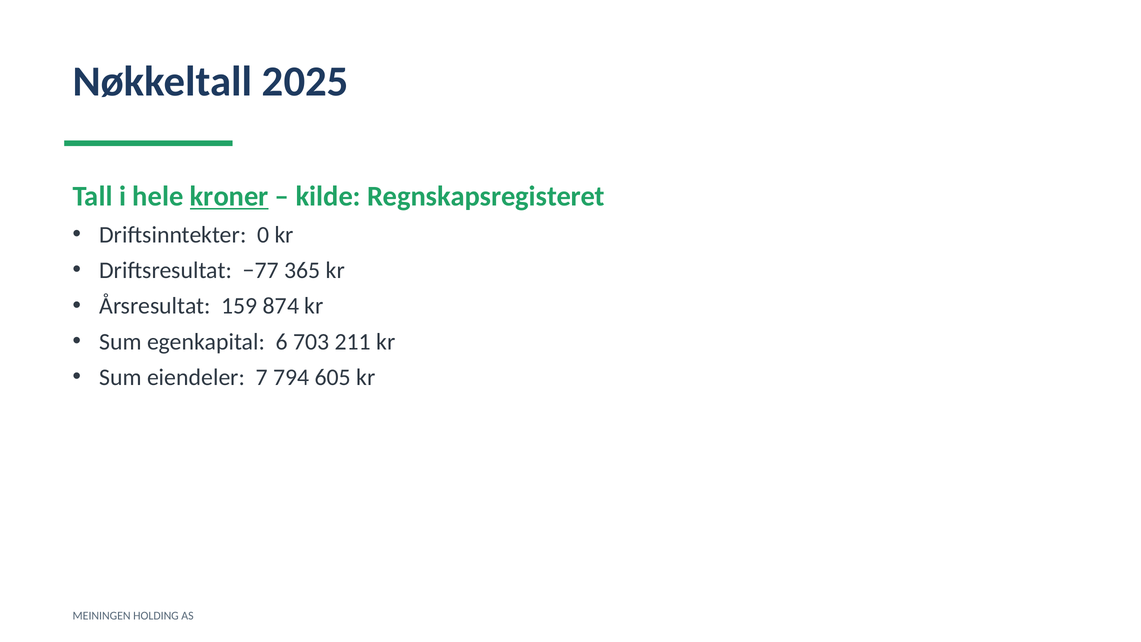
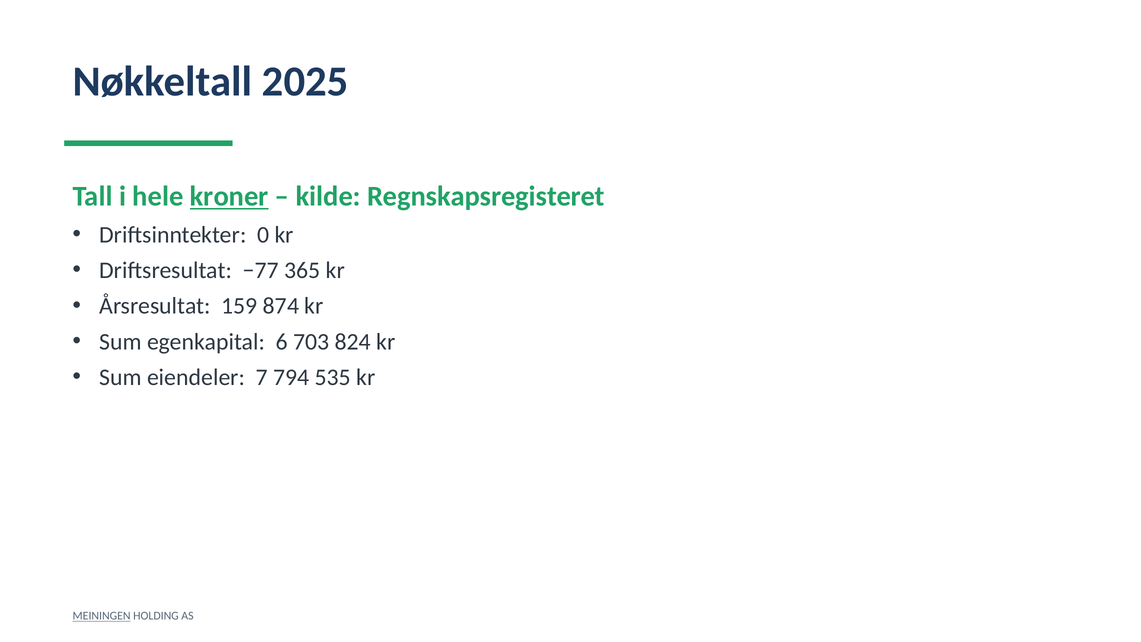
211: 211 -> 824 (353, 342)
605: 605 -> 535 (333, 377)
MEININGEN underline: none -> present (102, 616)
